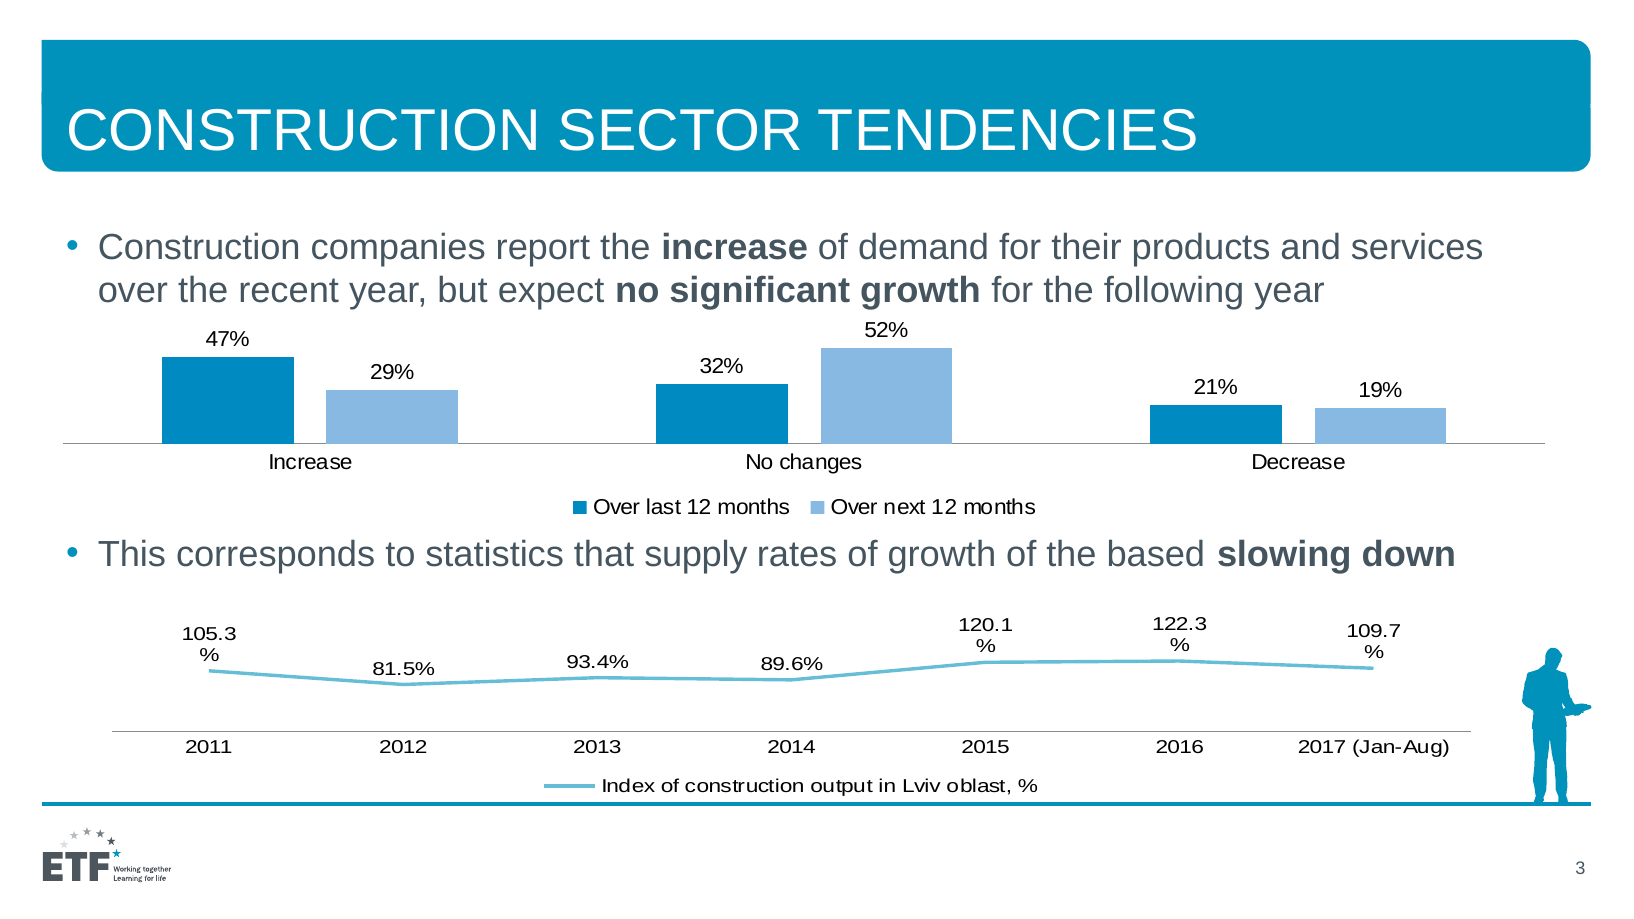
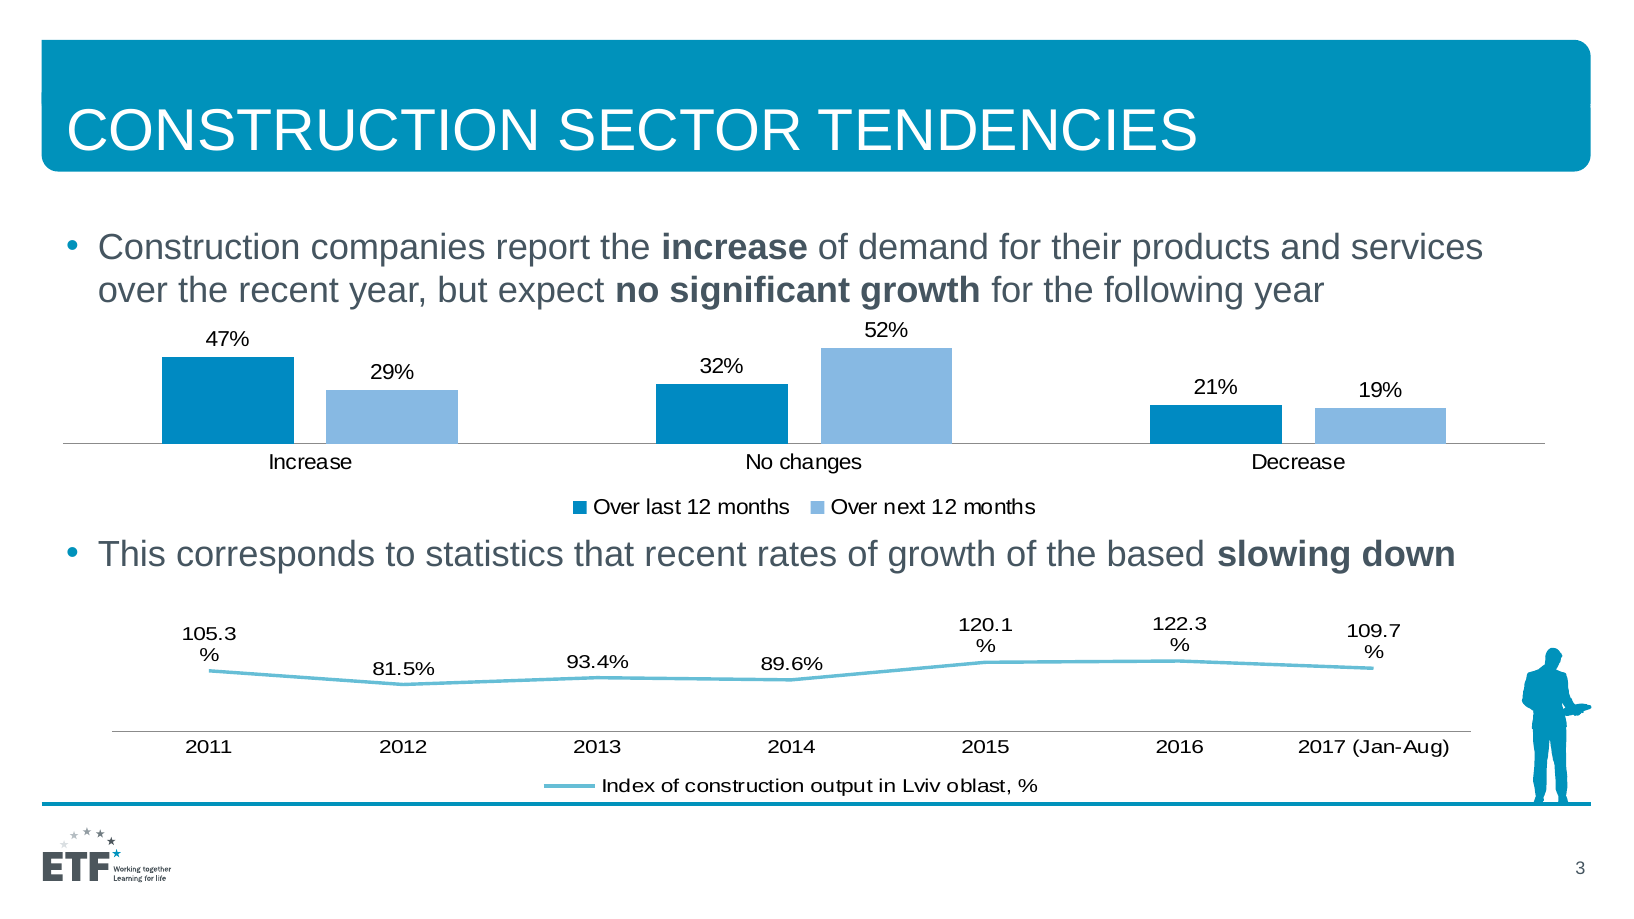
that supply: supply -> recent (696, 554)
